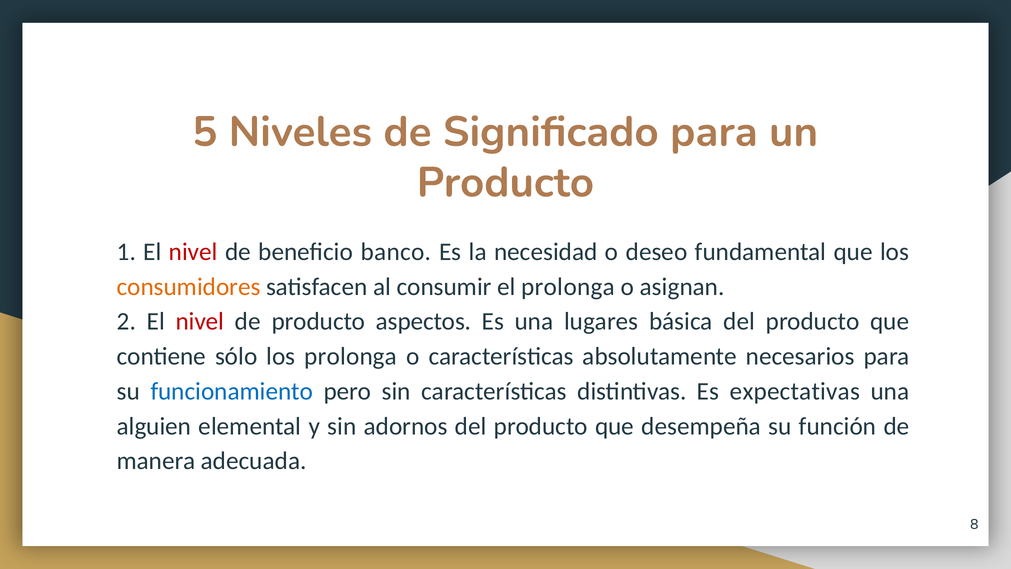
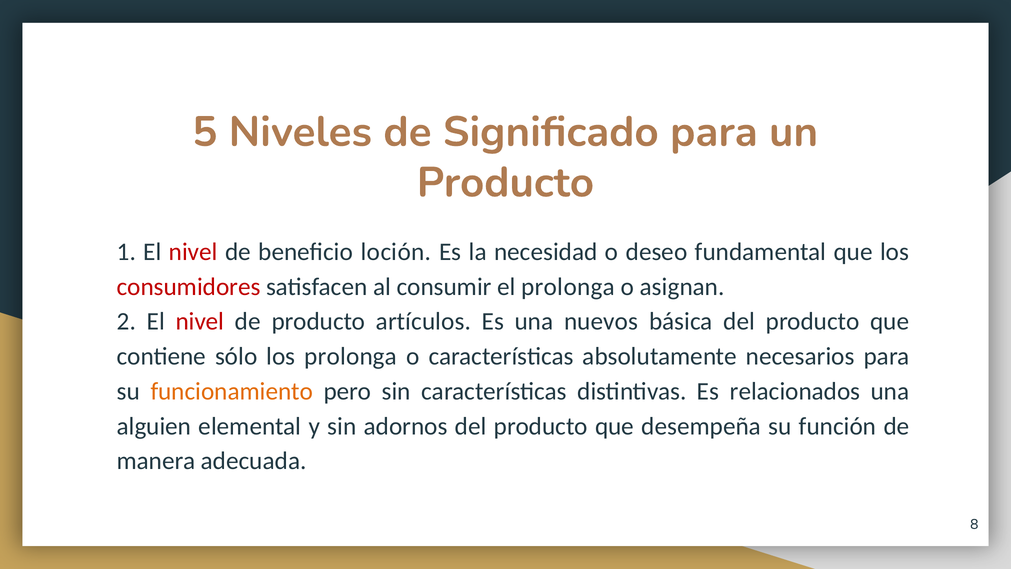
banco: banco -> loción (396, 252)
consumidores colour: orange -> red (189, 287)
aspectos: aspectos -> artículos (423, 321)
lugares: lugares -> nuevos (601, 321)
funcionamiento colour: blue -> orange (232, 391)
expectativas: expectativas -> relacionados (795, 391)
